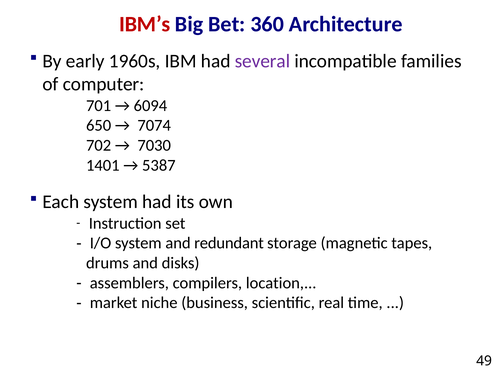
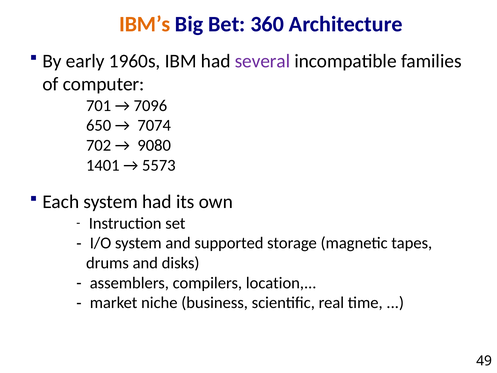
IBM’s colour: red -> orange (145, 24)
6094: 6094 -> 7096 (150, 105)
7030: 7030 -> 9080 (154, 145)
5387: 5387 -> 5573 (159, 165)
redundant: redundant -> supported (229, 243)
